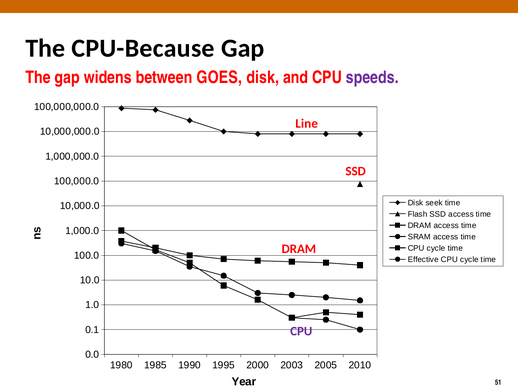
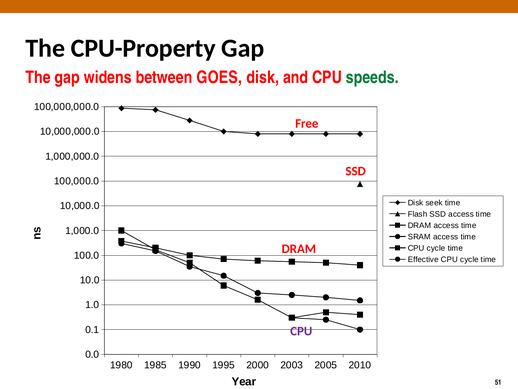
CPU-Because: CPU-Because -> CPU-Property (143, 48)
speeds colour: purple -> green (372, 77)
Line: Line -> Free (307, 123)
